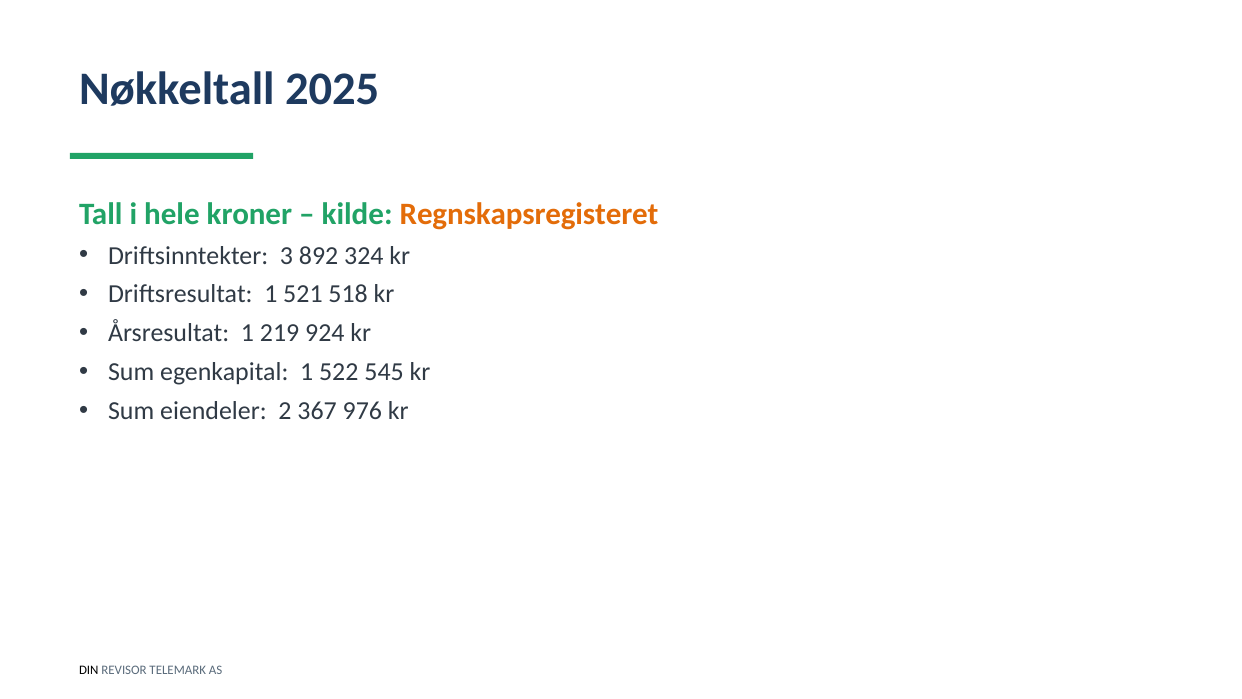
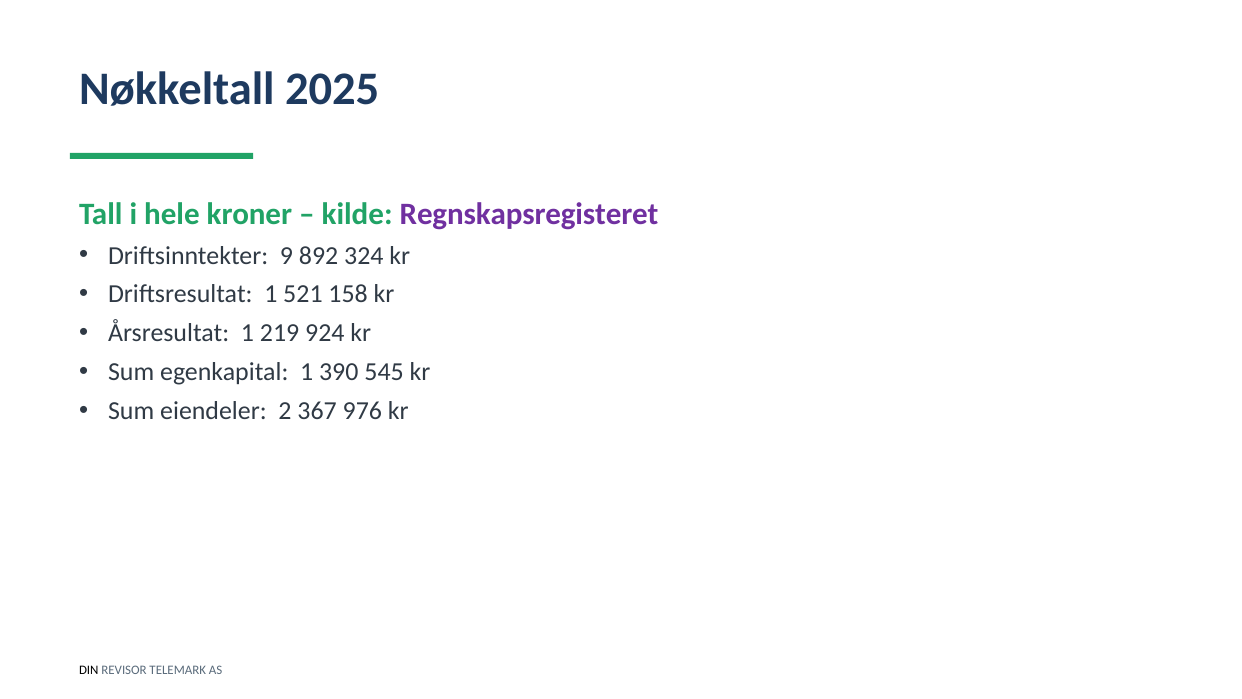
Regnskapsregisteret colour: orange -> purple (529, 214)
3: 3 -> 9 (286, 255)
518: 518 -> 158 (348, 294)
522: 522 -> 390 (339, 372)
